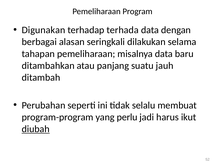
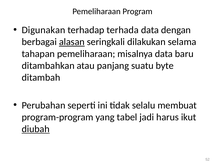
alasan underline: none -> present (72, 42)
jauh: jauh -> byte (165, 66)
perlu: perlu -> tabel (127, 117)
